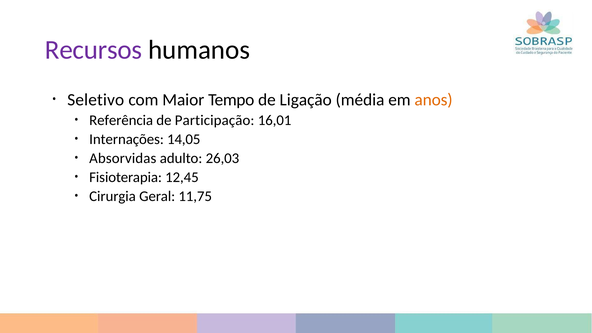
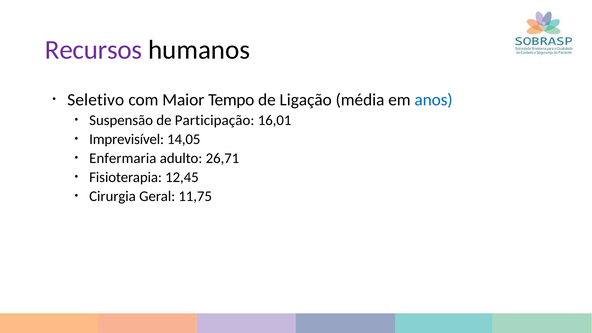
anos colour: orange -> blue (434, 100)
Referência: Referência -> Suspensão (121, 120)
Internações: Internações -> Imprevisível (127, 139)
Absorvidas: Absorvidas -> Enfermaria (123, 158)
26,03: 26,03 -> 26,71 (222, 158)
